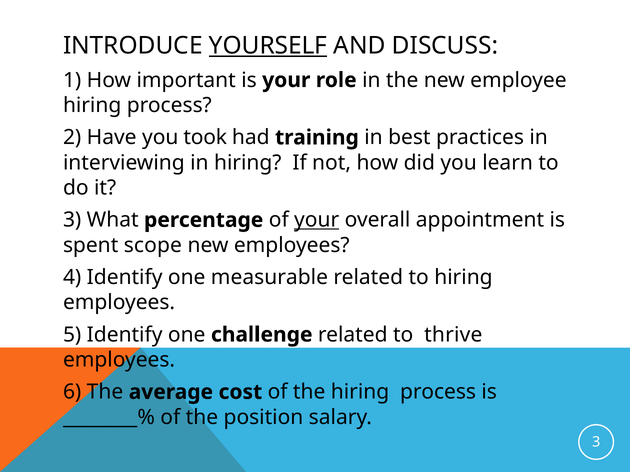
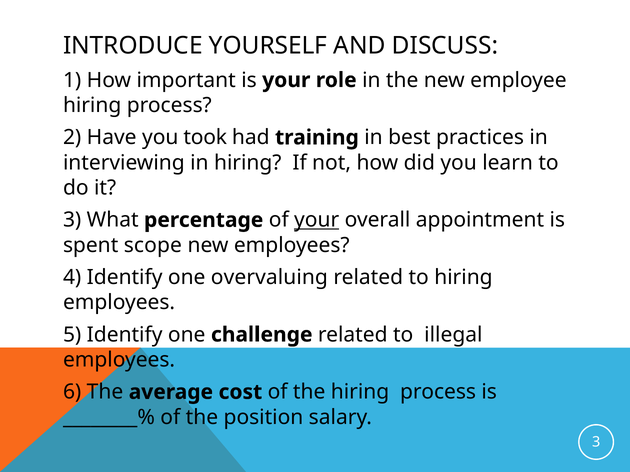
YOURSELF underline: present -> none (268, 46)
measurable: measurable -> overvaluing (269, 278)
thrive: thrive -> illegal (453, 335)
